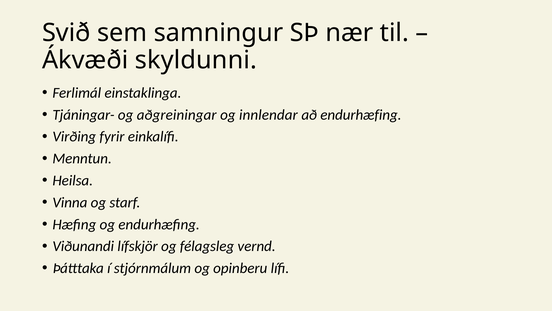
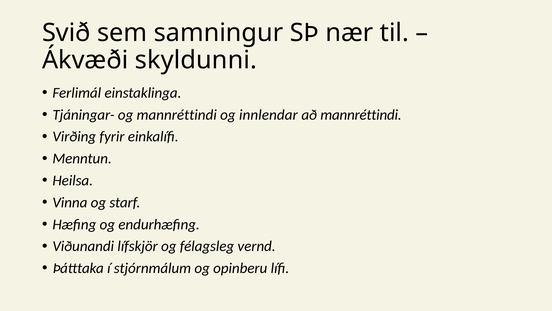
og aðgreiningar: aðgreiningar -> mannréttindi (177, 115)
að endurhæfing: endurhæfing -> mannréttindi (361, 115)
